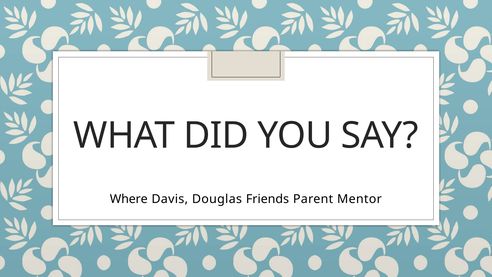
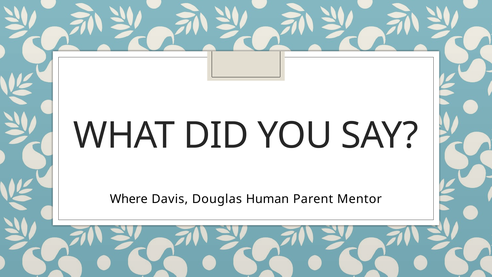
Friends: Friends -> Human (267, 199)
